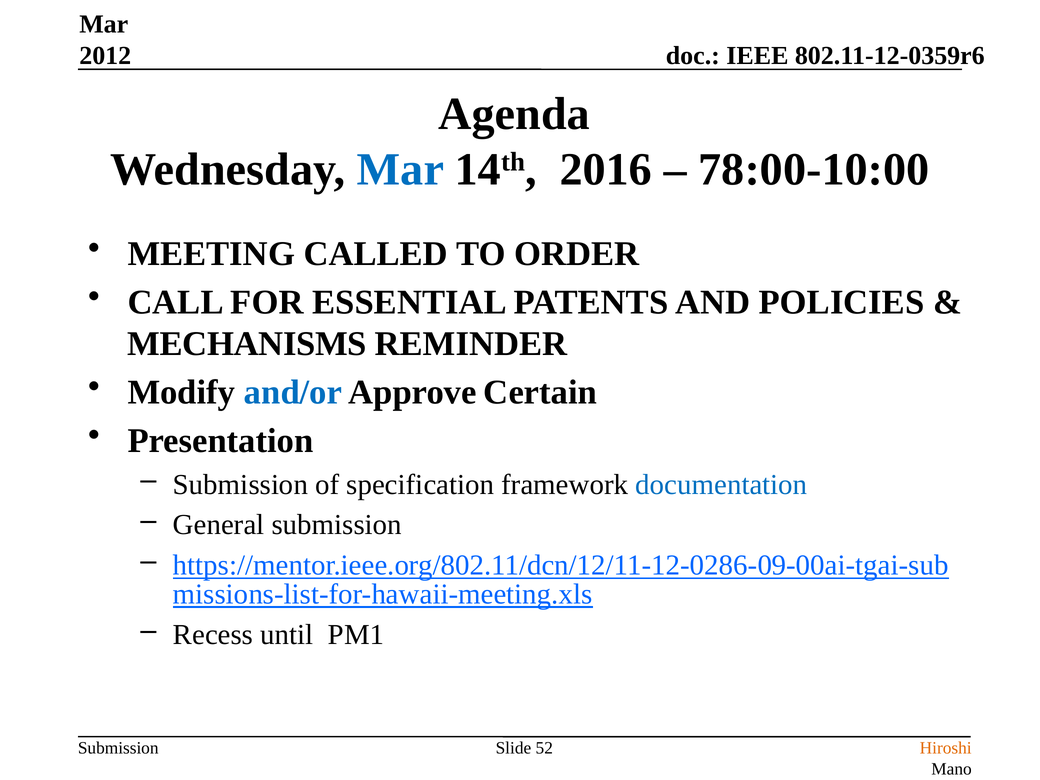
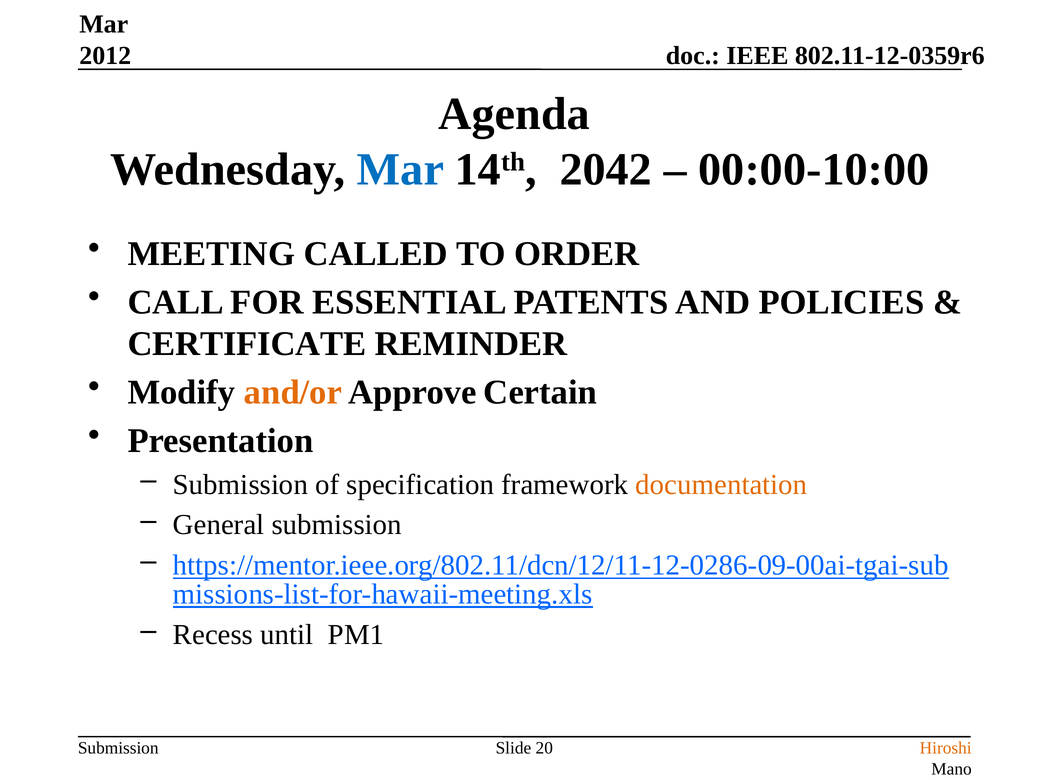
2016: 2016 -> 2042 (606, 170)
78:00-10:00: 78:00-10:00 -> 00:00-10:00 (814, 170)
MECHANISMS: MECHANISMS -> CERTIFICATE (247, 344)
and/or colour: blue -> orange (293, 392)
documentation colour: blue -> orange (721, 484)
52: 52 -> 20 (544, 748)
